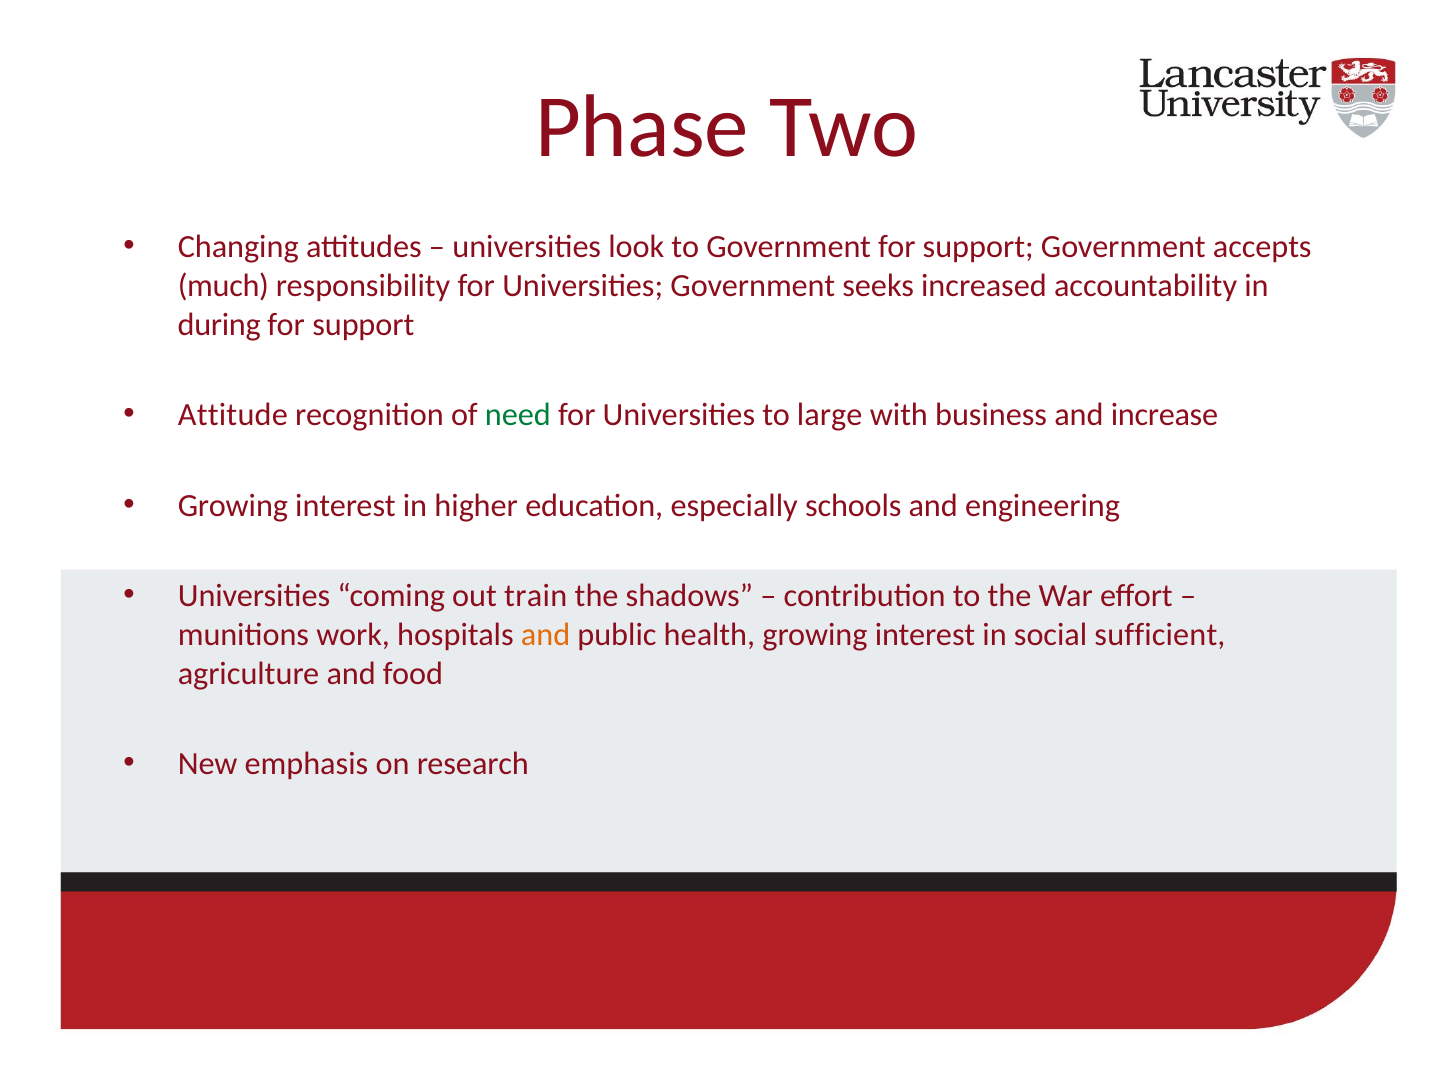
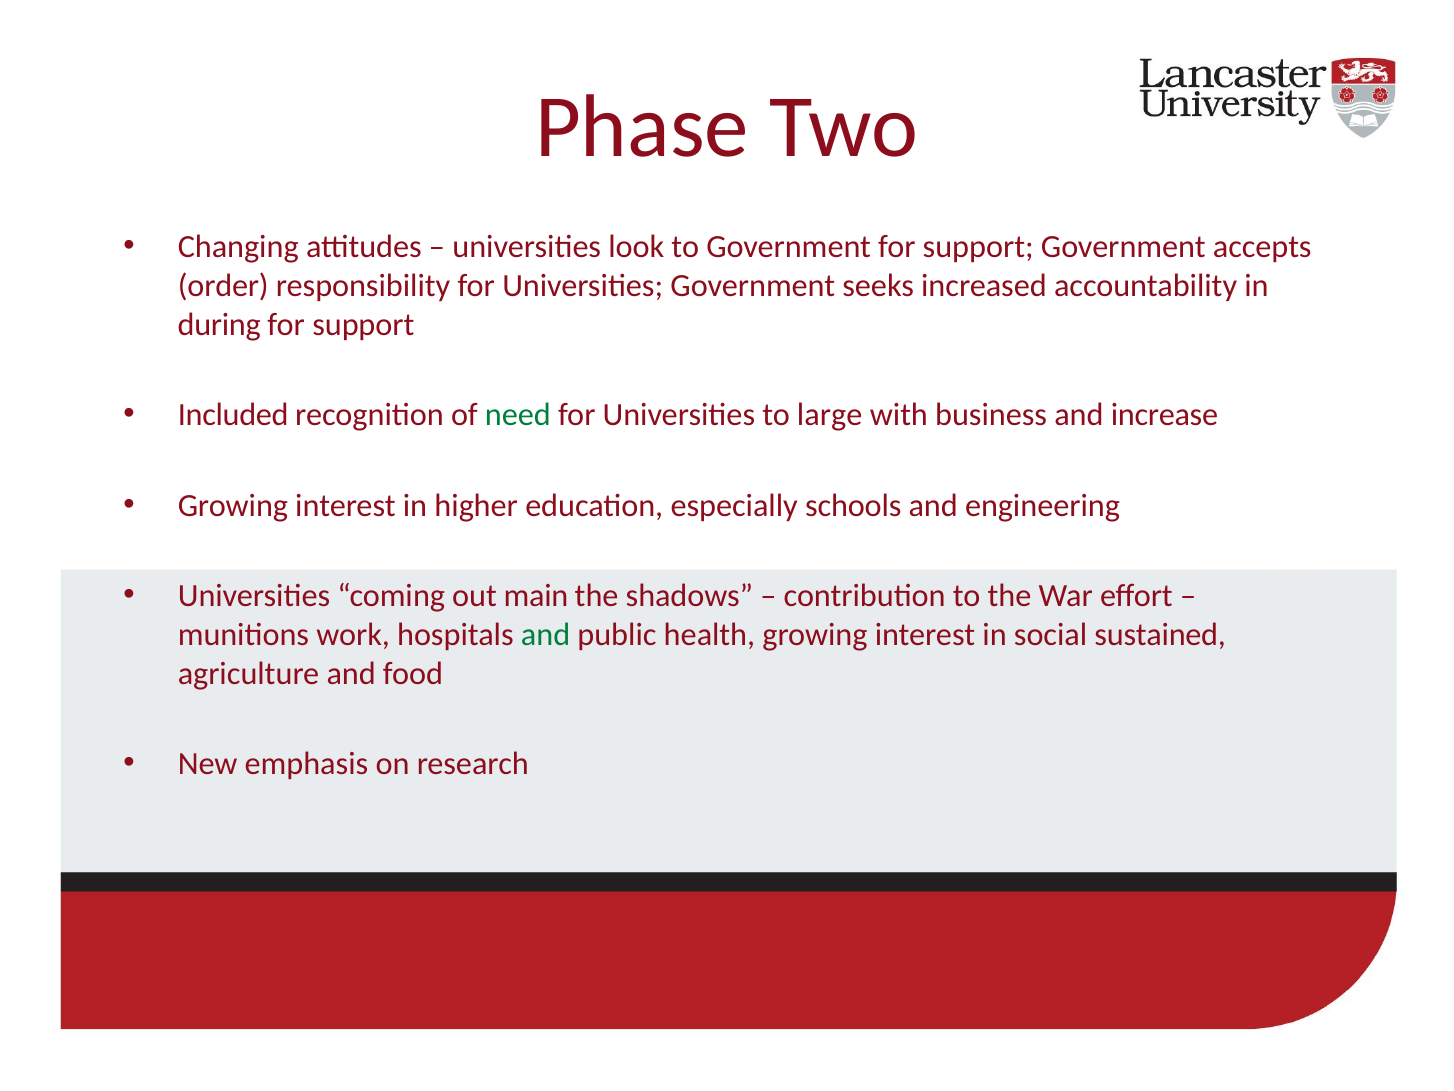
much: much -> order (223, 286)
Attitude: Attitude -> Included (233, 415)
train: train -> main (536, 596)
and colour: orange -> green (546, 634)
sufficient: sufficient -> sustained (1160, 634)
